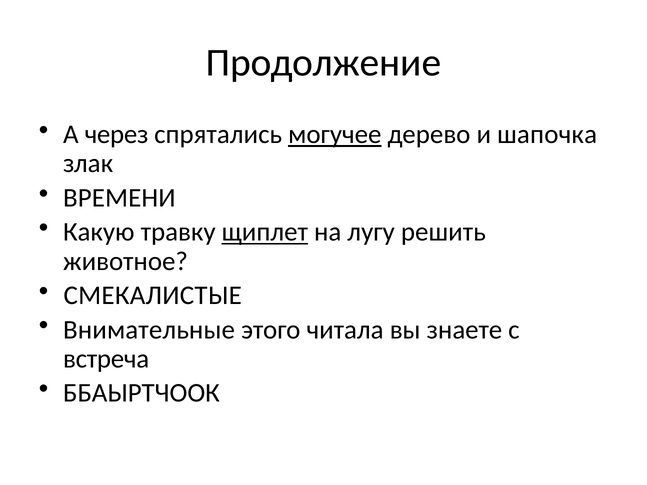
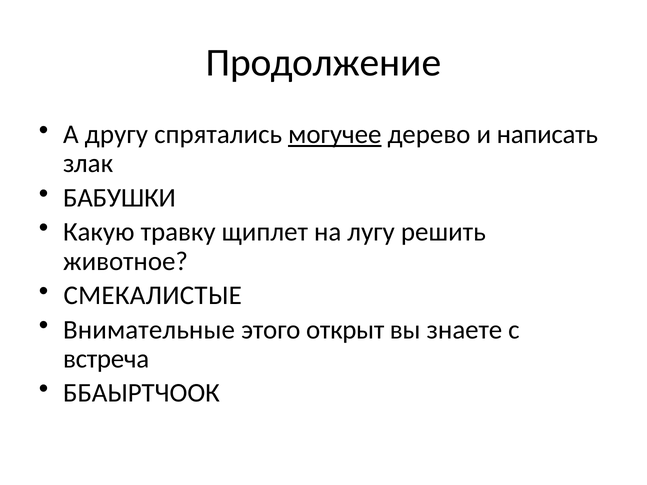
через: через -> другу (116, 135)
шапочка: шапочка -> написать (547, 135)
ВРЕМЕНИ: ВРЕМЕНИ -> БАБУШКИ (119, 198)
щиплет underline: present -> none (265, 232)
читала: читала -> открыт (345, 330)
